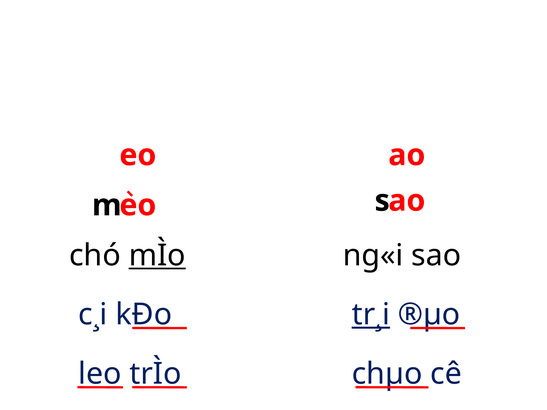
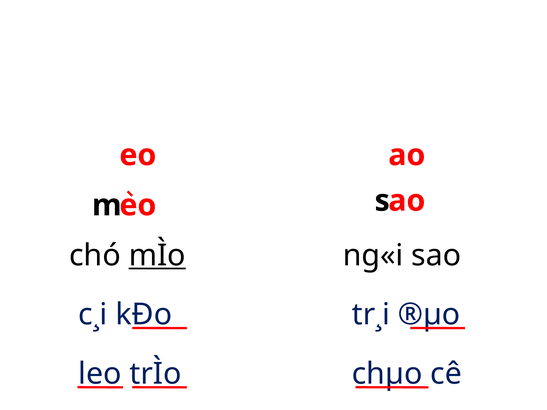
tr¸i underline: present -> none (371, 315)
